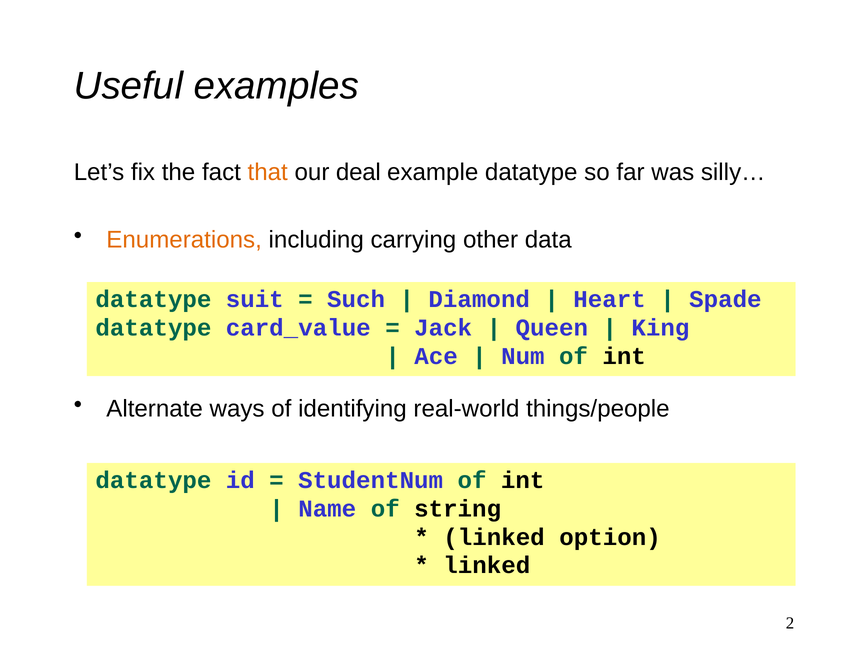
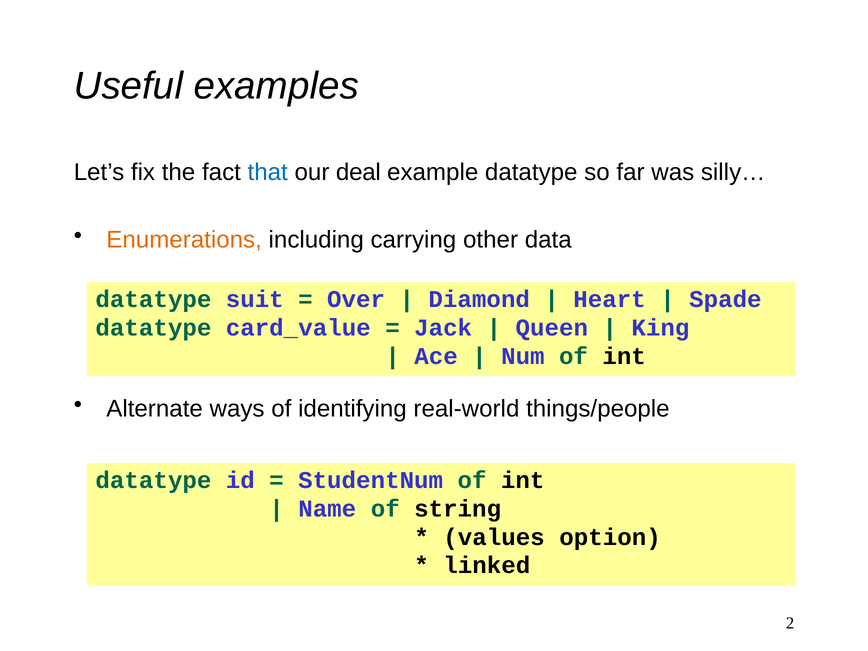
that colour: orange -> blue (268, 172)
Such: Such -> Over (356, 299)
linked: linked -> values (494, 537)
